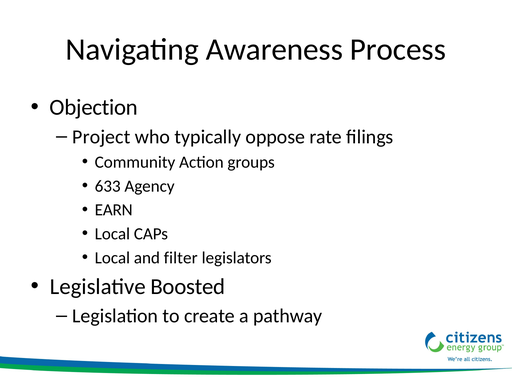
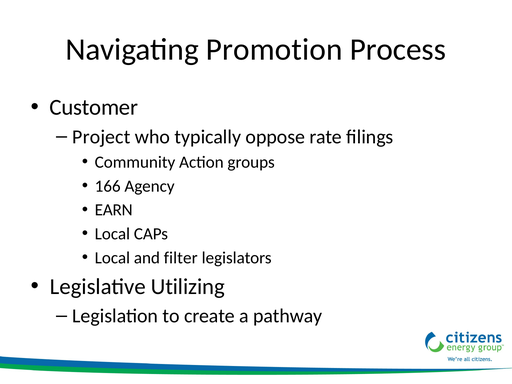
Awareness: Awareness -> Promotion (274, 50)
Objection: Objection -> Customer (94, 107)
633: 633 -> 166 (108, 186)
Boosted: Boosted -> Utilizing (188, 287)
